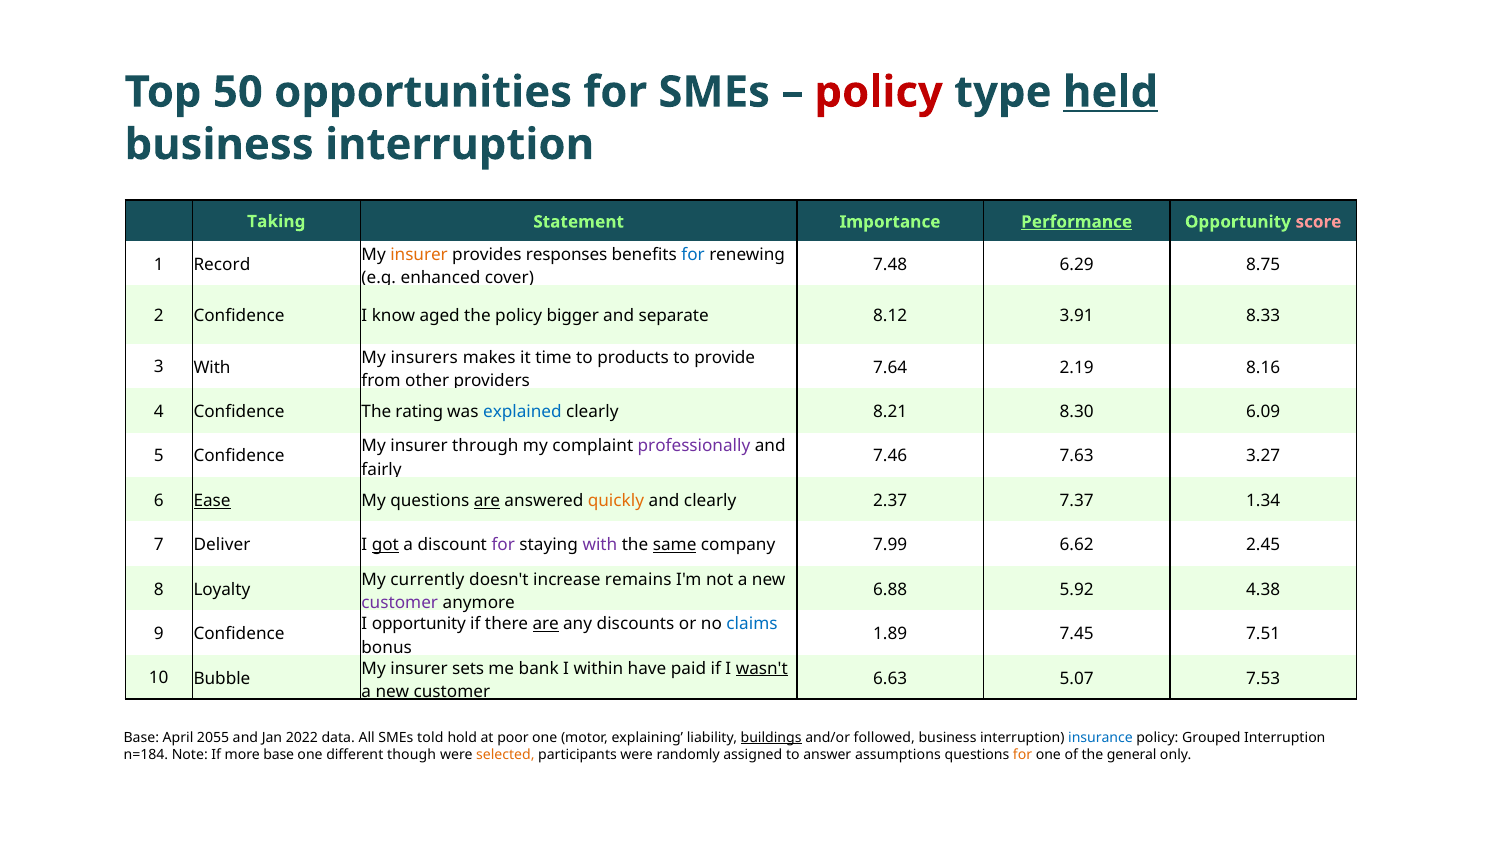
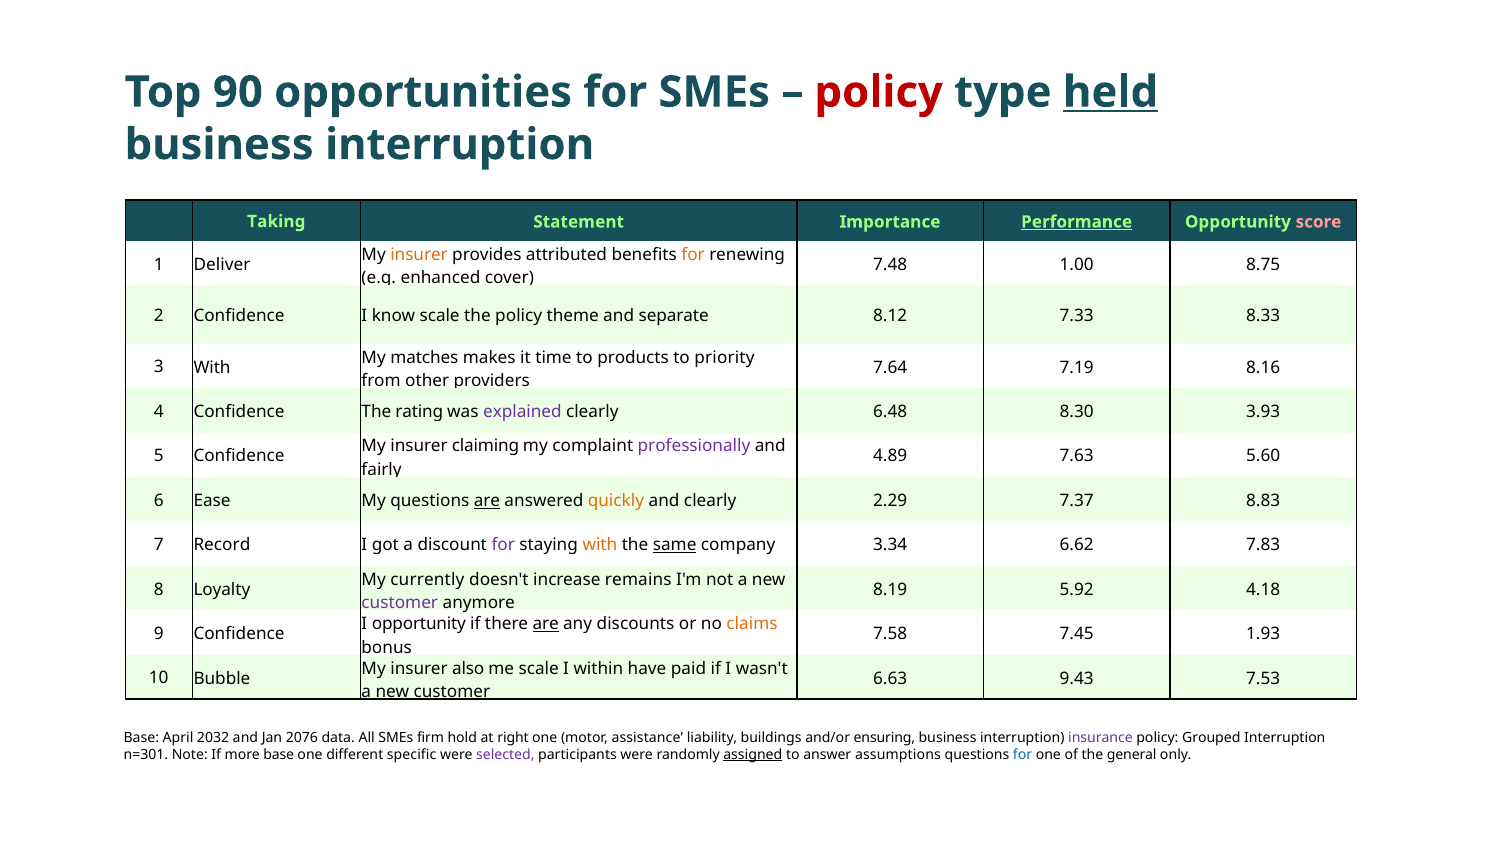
50: 50 -> 90 (238, 92)
responses: responses -> attributed (566, 255)
for colour: blue -> orange (693, 255)
Record: Record -> Deliver (222, 265)
6.29: 6.29 -> 1.00 (1077, 265)
know aged: aged -> scale (440, 316)
bigger: bigger -> theme (573, 316)
3.91: 3.91 -> 7.33 (1077, 316)
insurers: insurers -> matches (424, 358)
provide: provide -> priority (725, 358)
2.19: 2.19 -> 7.19 (1077, 368)
explained colour: blue -> purple (522, 412)
8.21: 8.21 -> 6.48 (890, 412)
6.09: 6.09 -> 3.93 (1263, 412)
through: through -> claiming (485, 446)
7.46: 7.46 -> 4.89 (890, 456)
3.27: 3.27 -> 5.60 (1263, 456)
Ease underline: present -> none (212, 501)
2.37: 2.37 -> 2.29 (890, 501)
1.34: 1.34 -> 8.83 (1263, 501)
Deliver: Deliver -> Record (222, 545)
got underline: present -> none (385, 545)
with colour: purple -> orange (600, 545)
7.99: 7.99 -> 3.34 (890, 545)
2.45: 2.45 -> 7.83 (1263, 545)
6.88: 6.88 -> 8.19 (890, 590)
4.38: 4.38 -> 4.18 (1263, 590)
claims colour: blue -> orange (752, 624)
1.89: 1.89 -> 7.58 (890, 634)
7.51: 7.51 -> 1.93 (1263, 634)
sets: sets -> also (468, 669)
me bank: bank -> scale (539, 669)
wasn't underline: present -> none (762, 669)
5.07: 5.07 -> 9.43 (1077, 679)
2055: 2055 -> 2032 (213, 738)
2022: 2022 -> 2076 (302, 738)
told: told -> firm (431, 738)
poor: poor -> right (513, 738)
explaining: explaining -> assistance (647, 738)
buildings underline: present -> none (771, 738)
followed: followed -> ensuring (884, 738)
insurance colour: blue -> purple (1101, 738)
n=184: n=184 -> n=301 (146, 755)
though: though -> specific (412, 755)
selected colour: orange -> purple (505, 755)
assigned underline: none -> present (753, 755)
for colour: orange -> blue (1023, 755)
